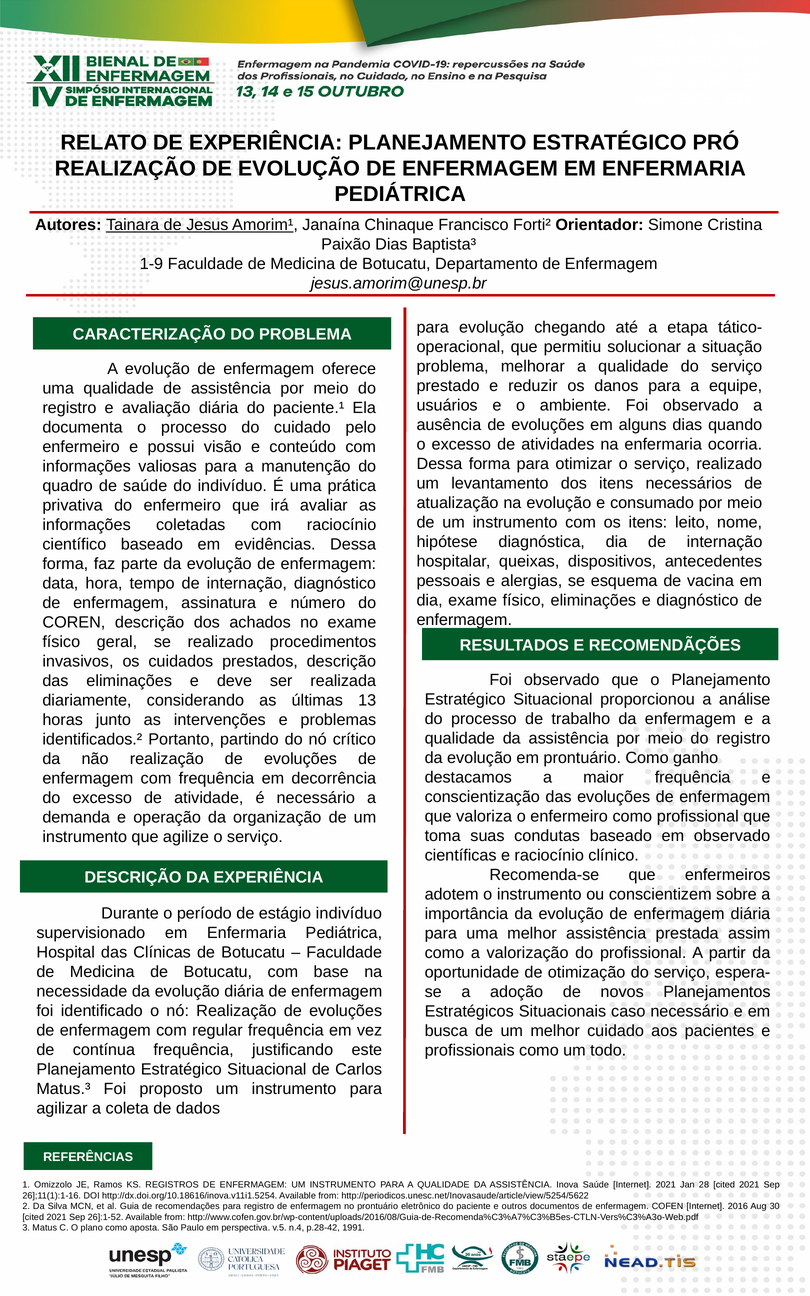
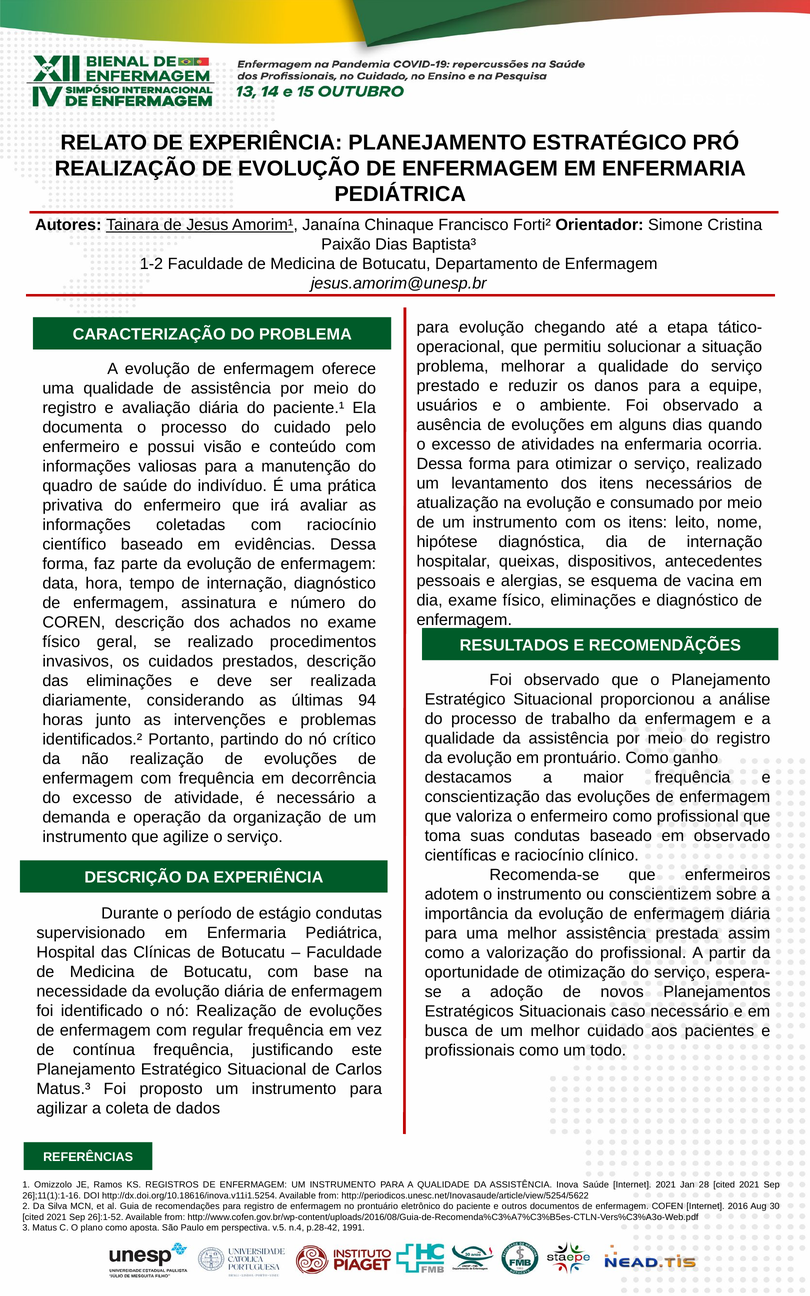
1-9: 1-9 -> 1-2 (151, 264)
13: 13 -> 94 (367, 700)
estágio indivíduo: indivíduo -> condutas (349, 914)
